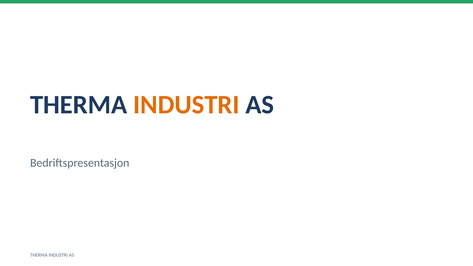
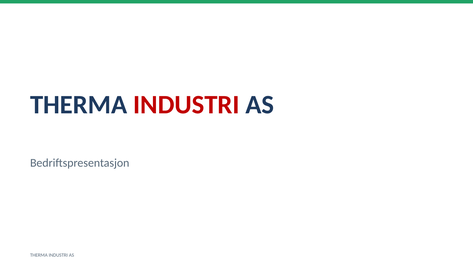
INDUSTRI colour: orange -> red (186, 105)
